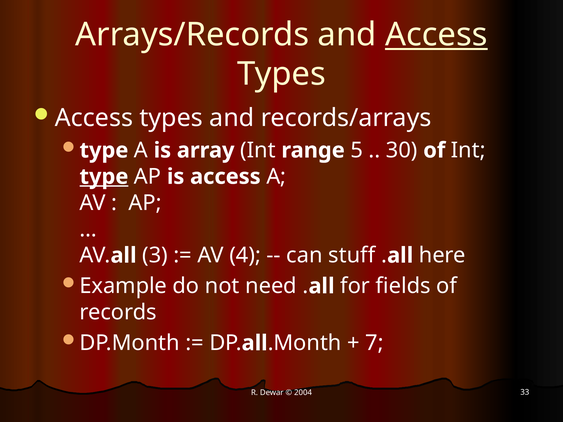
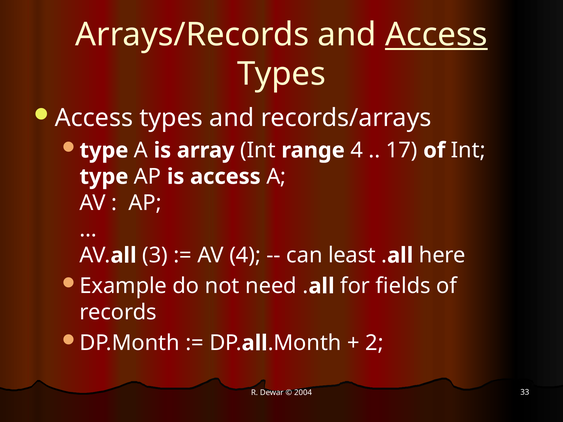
range 5: 5 -> 4 (357, 150)
30: 30 -> 17 (402, 150)
type underline: present -> none (104, 177)
stuff: stuff -> least (352, 256)
7: 7 -> 2 (375, 343)
